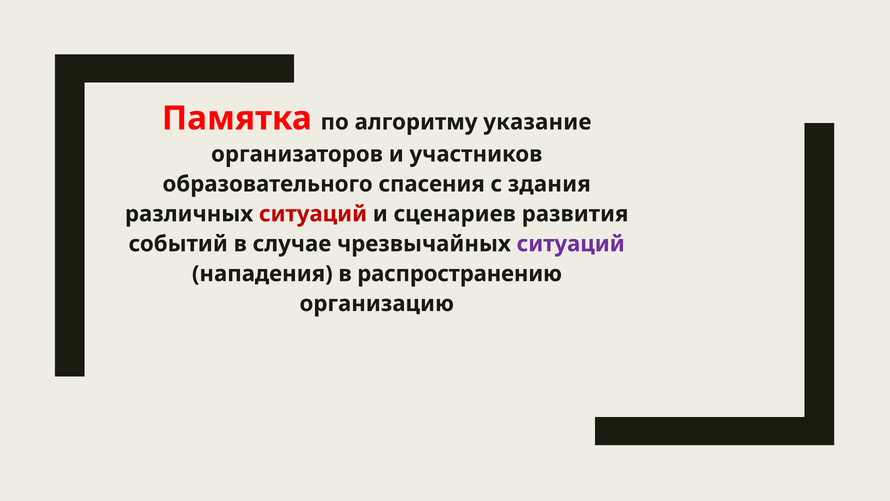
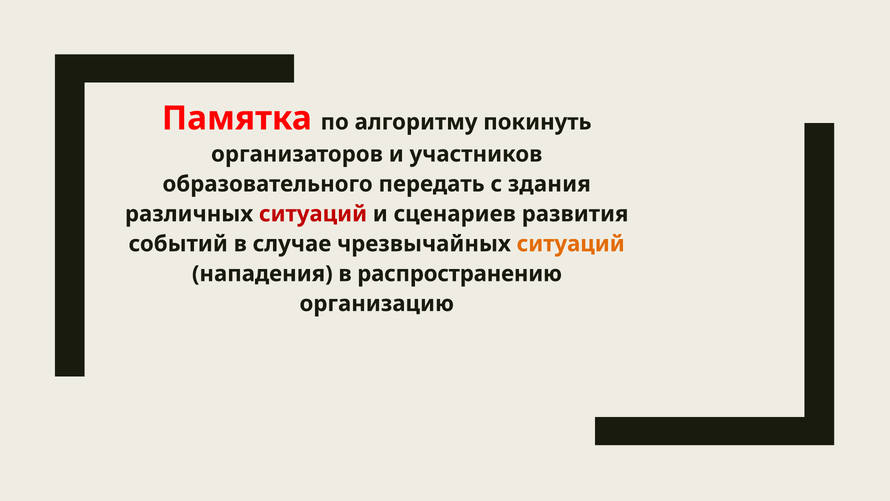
указание: указание -> покинуть (537, 122)
спасения: спасения -> передать (432, 184)
ситуаций colour: purple -> orange (571, 244)
